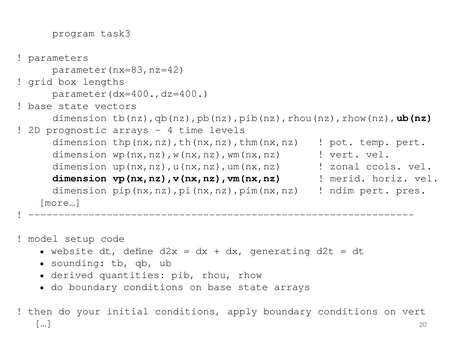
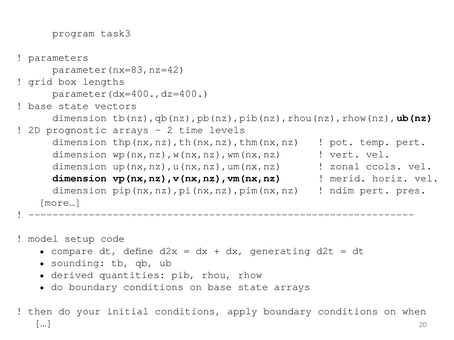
4: 4 -> 2 (170, 130)
website: website -> compare (72, 251)
on vert: vert -> when (414, 312)
